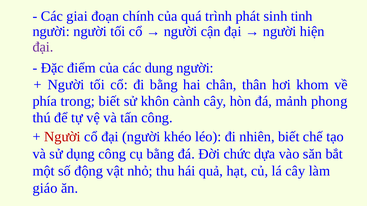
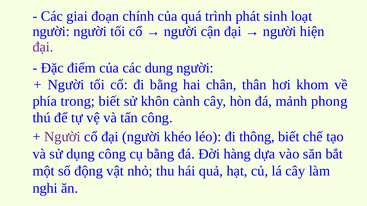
tinh: tinh -> loạt (302, 16)
Người colour: red -> purple (62, 137)
nhiên: nhiên -> thông (257, 137)
chức: chức -> hàng (237, 154)
giáo: giáo -> nghi (45, 188)
